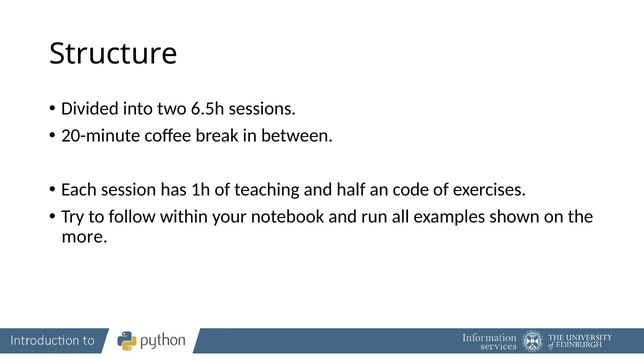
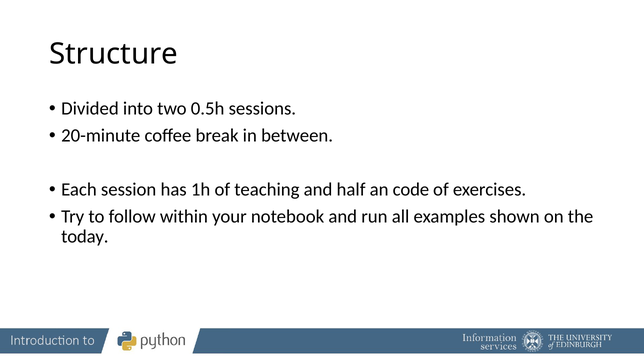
6.5h: 6.5h -> 0.5h (208, 109)
more: more -> today (85, 237)
